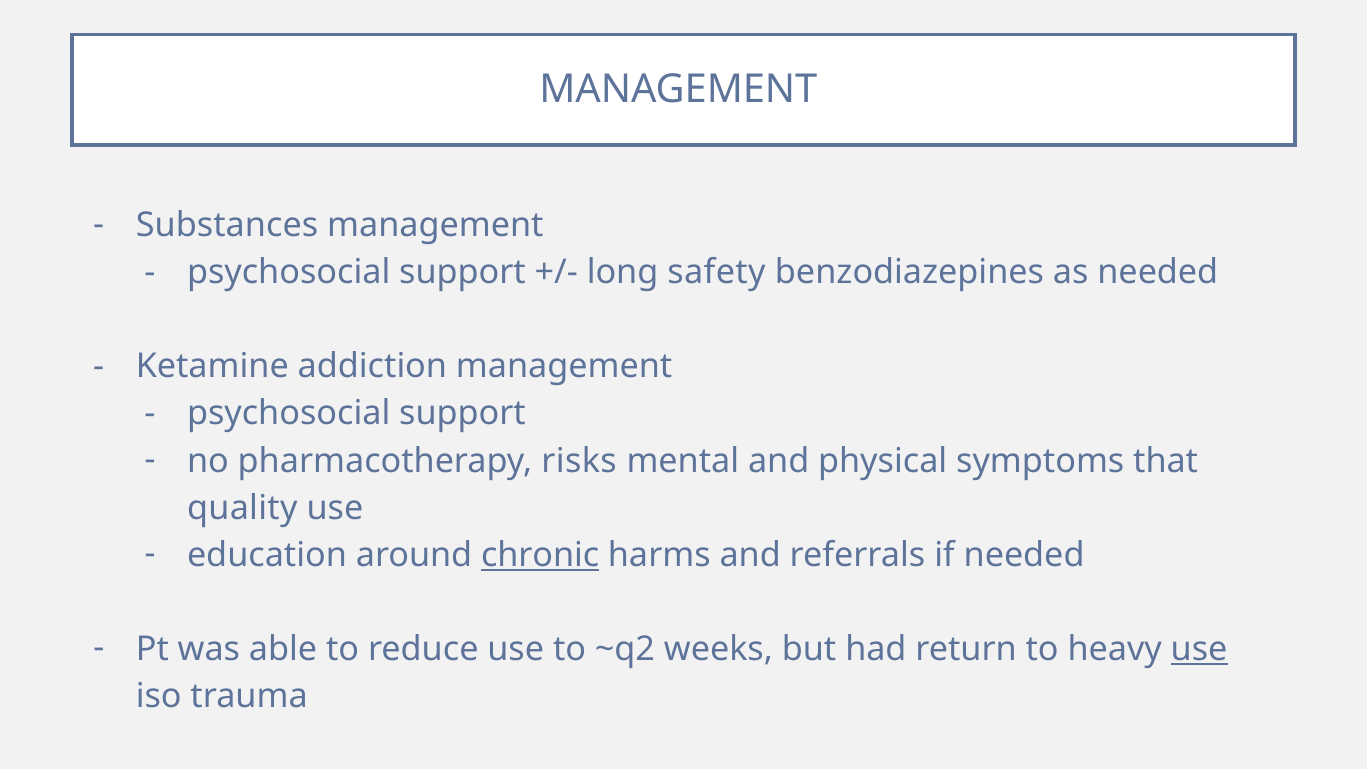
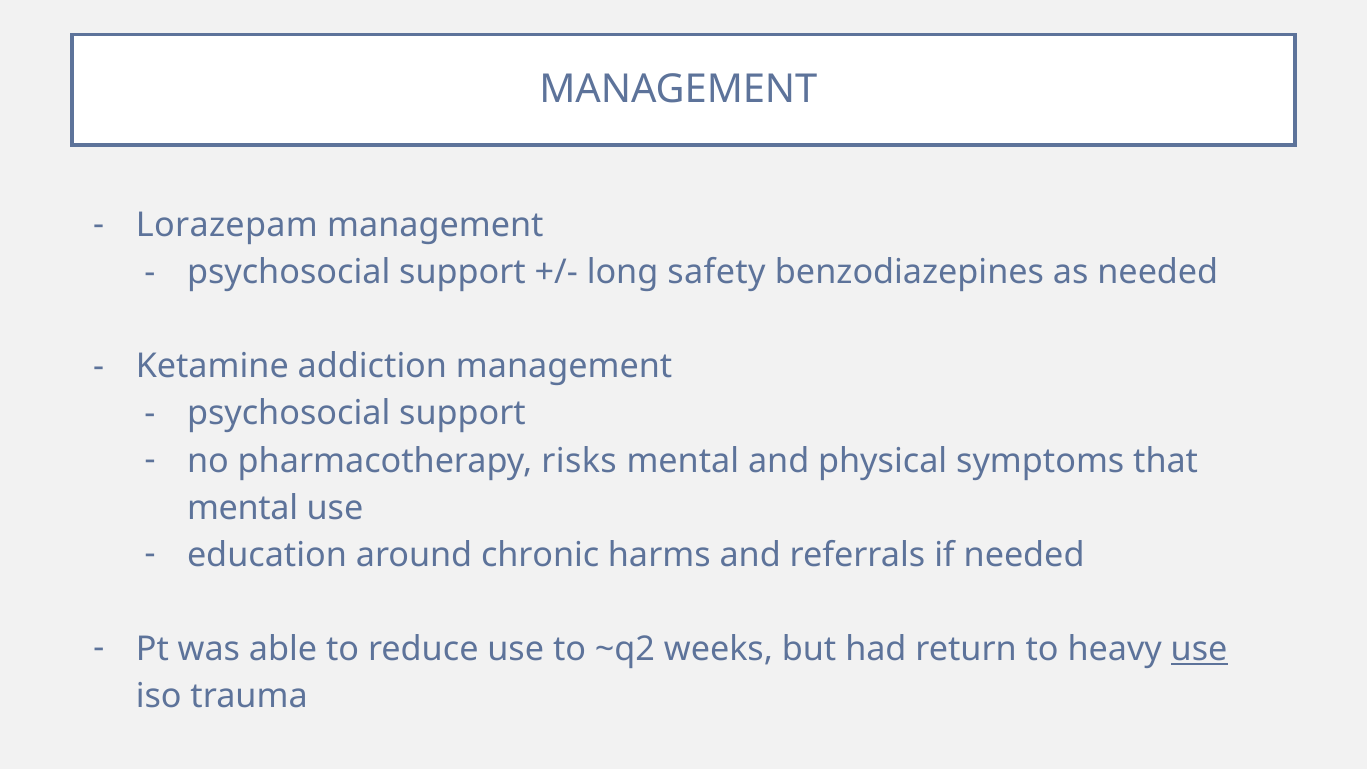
Substances: Substances -> Lorazepam (227, 225)
quality: quality -> mental (243, 508)
chronic underline: present -> none (540, 555)
